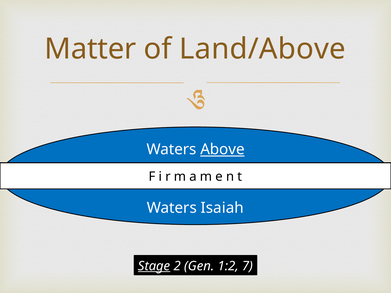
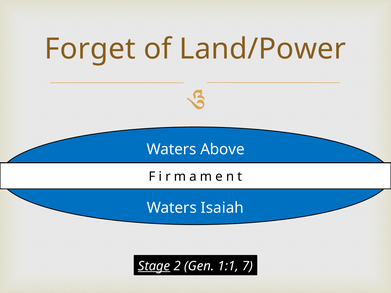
Matter: Matter -> Forget (90, 49)
Land/Above: Land/Above -> Land/Power (262, 49)
Above underline: present -> none (222, 150)
1:2: 1:2 -> 1:1 (228, 266)
